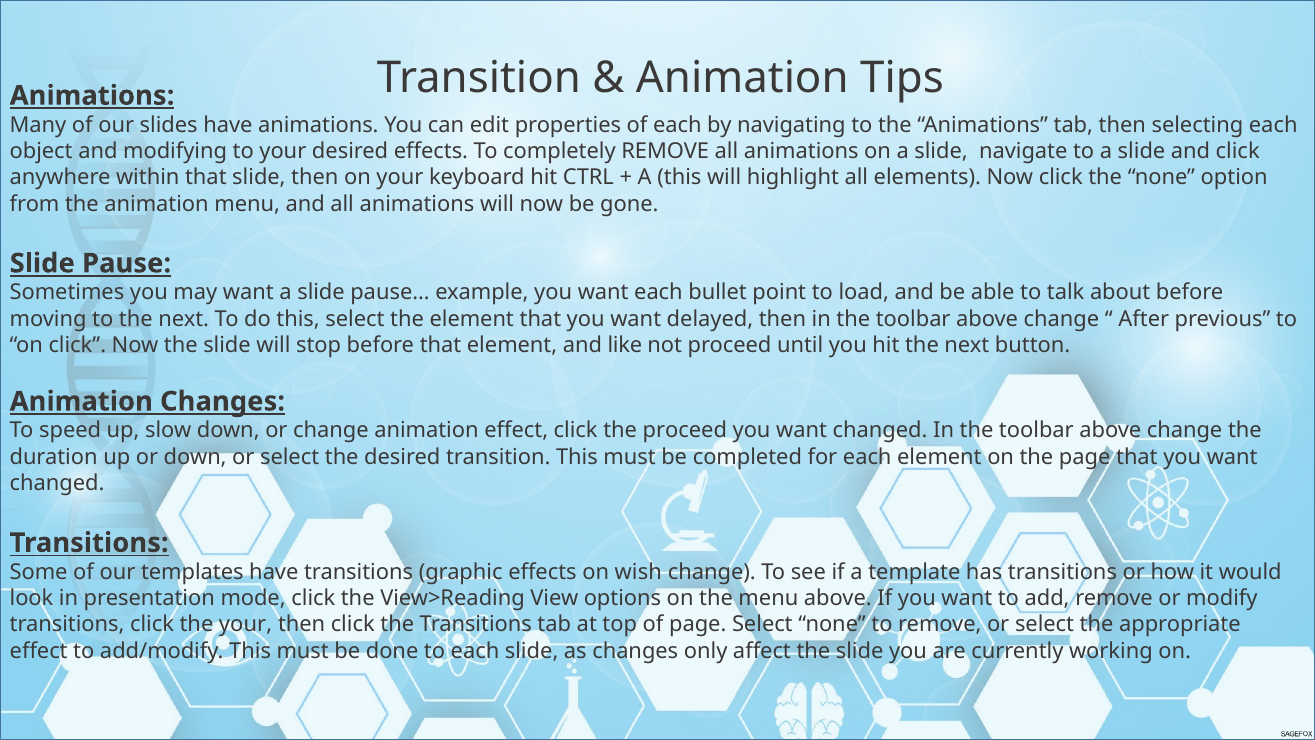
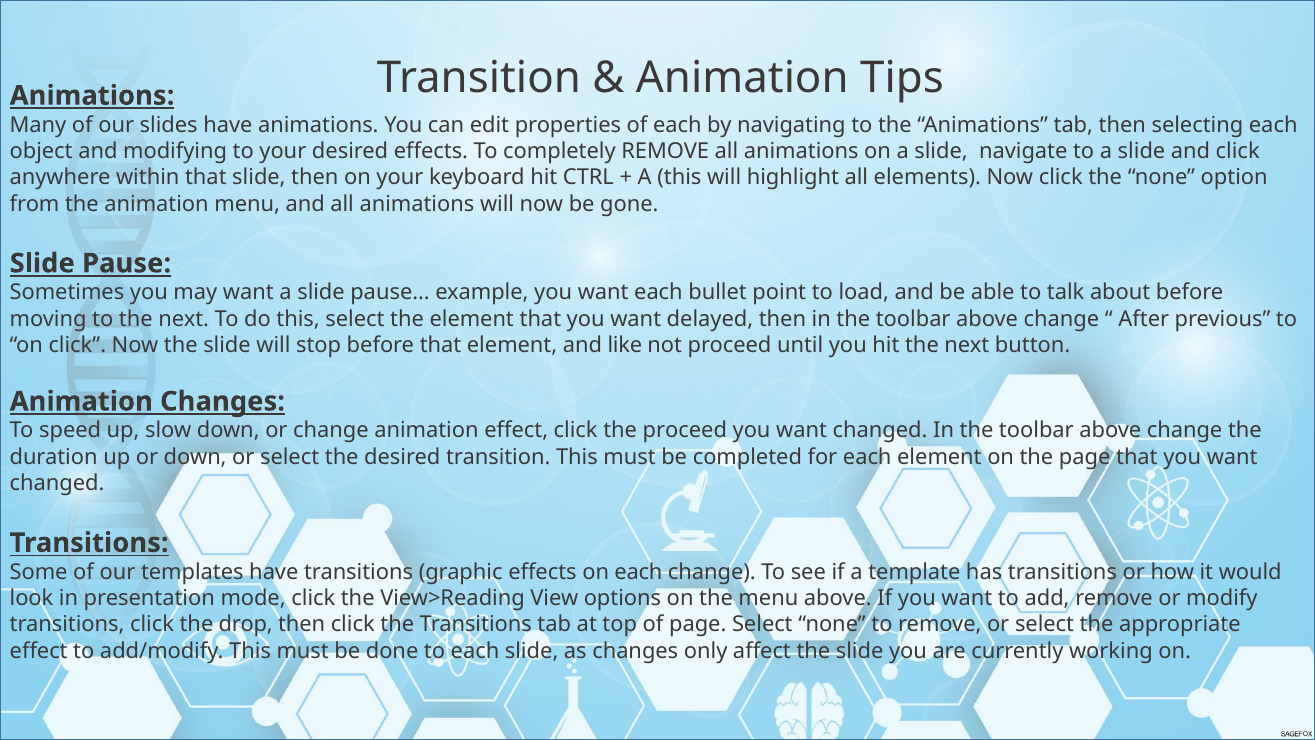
on wish: wish -> each (638, 572)
the your: your -> drop (246, 624)
